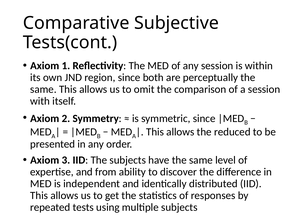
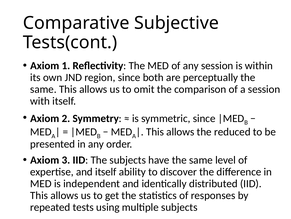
and from: from -> itself (106, 171)
